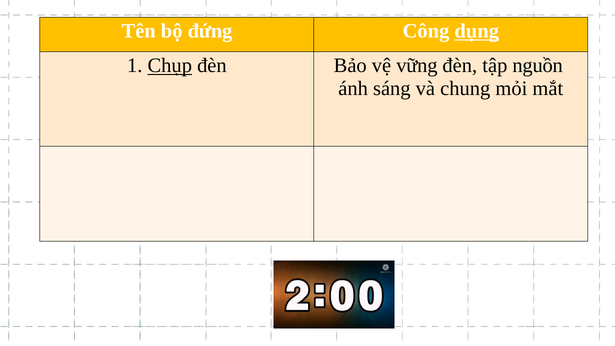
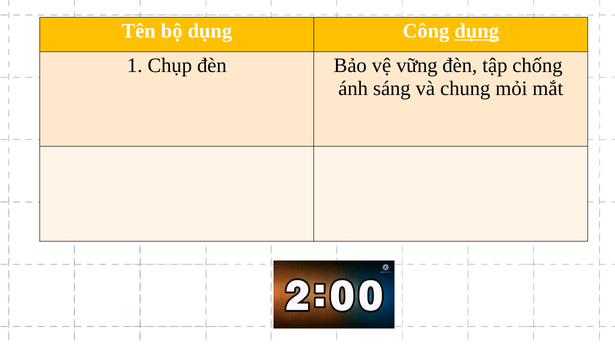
bộ đứng: đứng -> dụng (210, 31)
Chụp underline: present -> none (170, 66)
nguồn: nguồn -> chống (538, 66)
